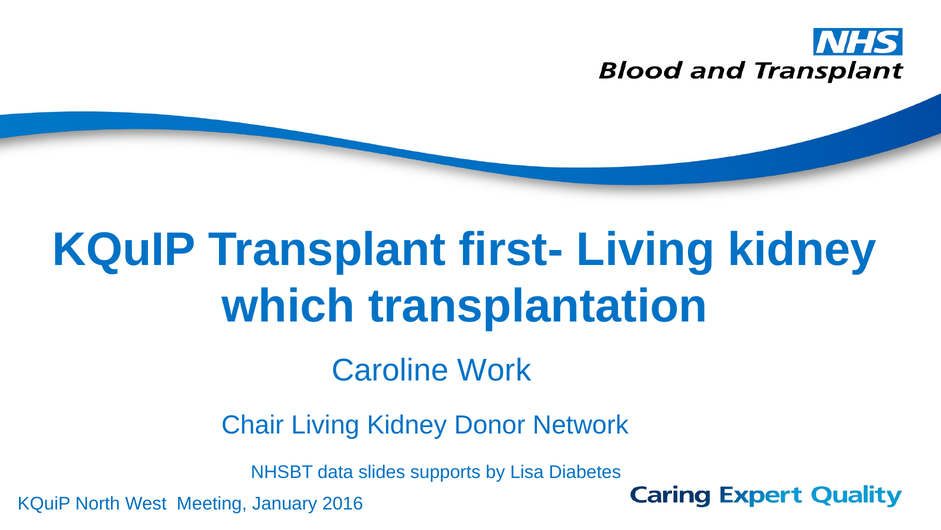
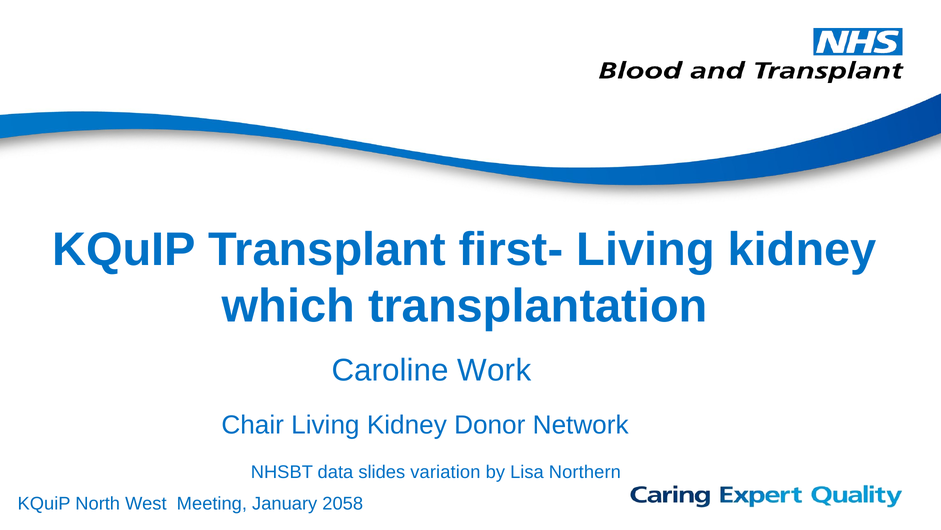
supports: supports -> variation (445, 472)
Diabetes: Diabetes -> Northern (585, 472)
2016: 2016 -> 2058 (343, 503)
